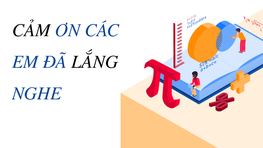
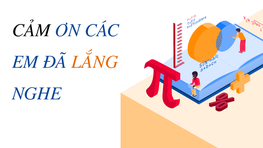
LẮNG colour: black -> orange (95, 62)
